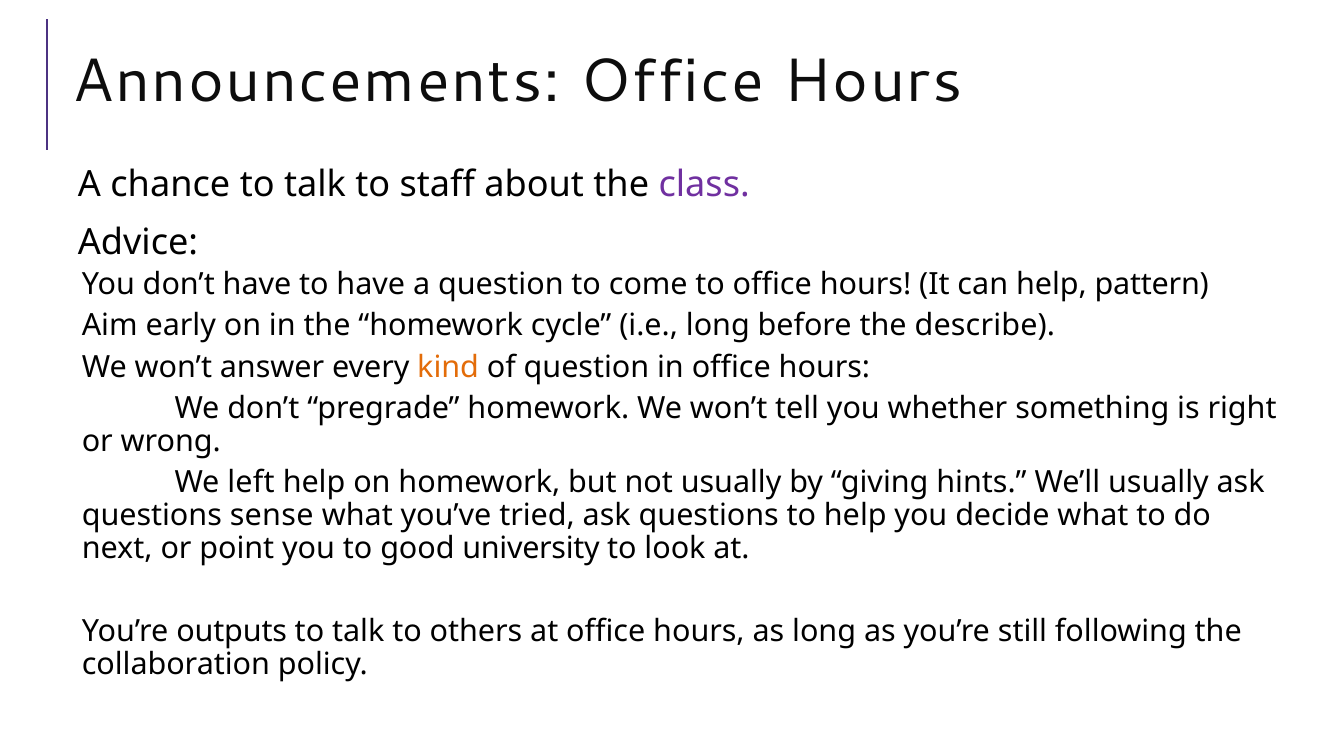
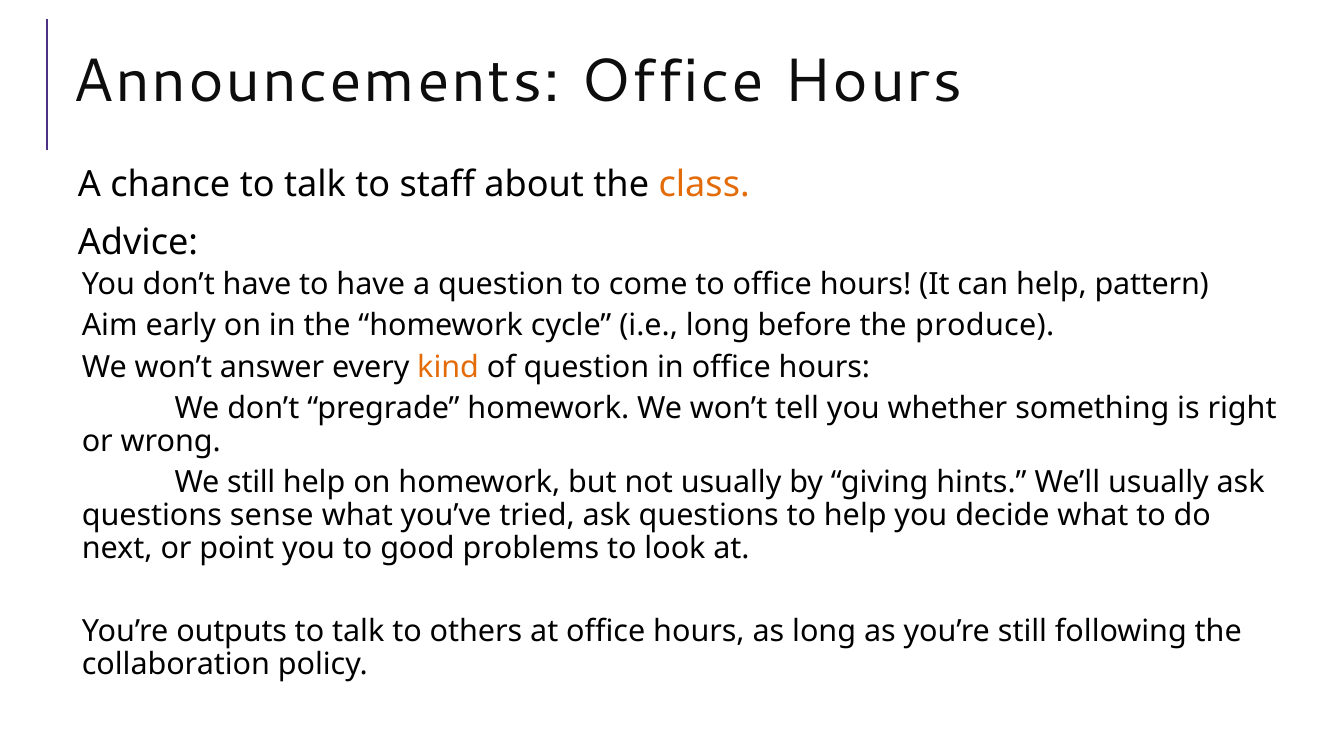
class colour: purple -> orange (704, 184)
describe: describe -> produce (985, 326)
We left: left -> still (251, 483)
university: university -> problems (531, 549)
